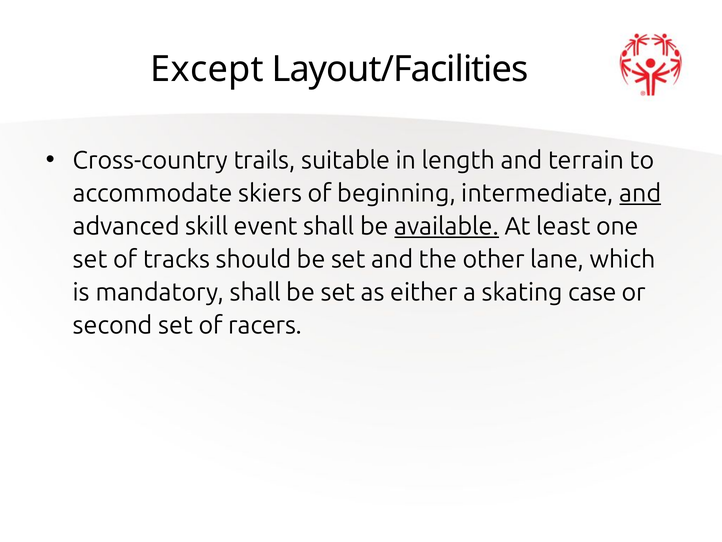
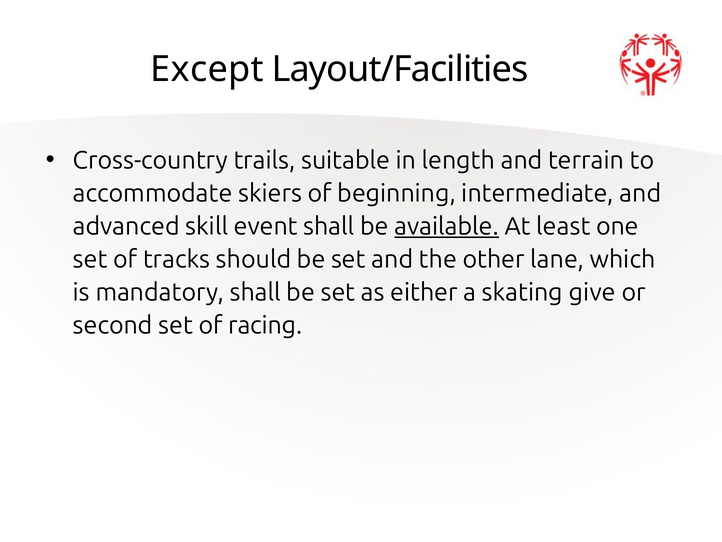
and underline: present -> none (640, 193)
case: case -> give (592, 292)
racers: racers -> racing (265, 325)
